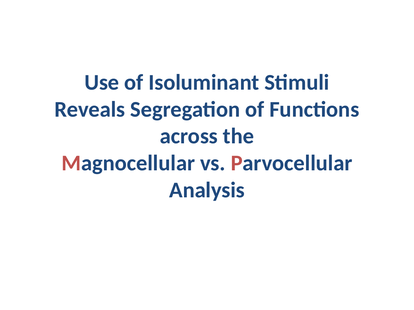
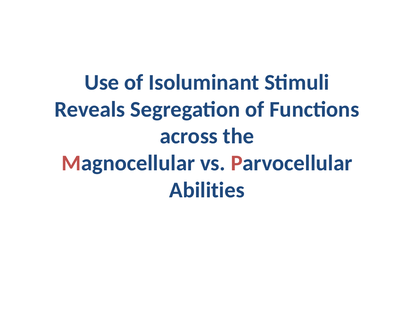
Analysis: Analysis -> Abilities (207, 190)
